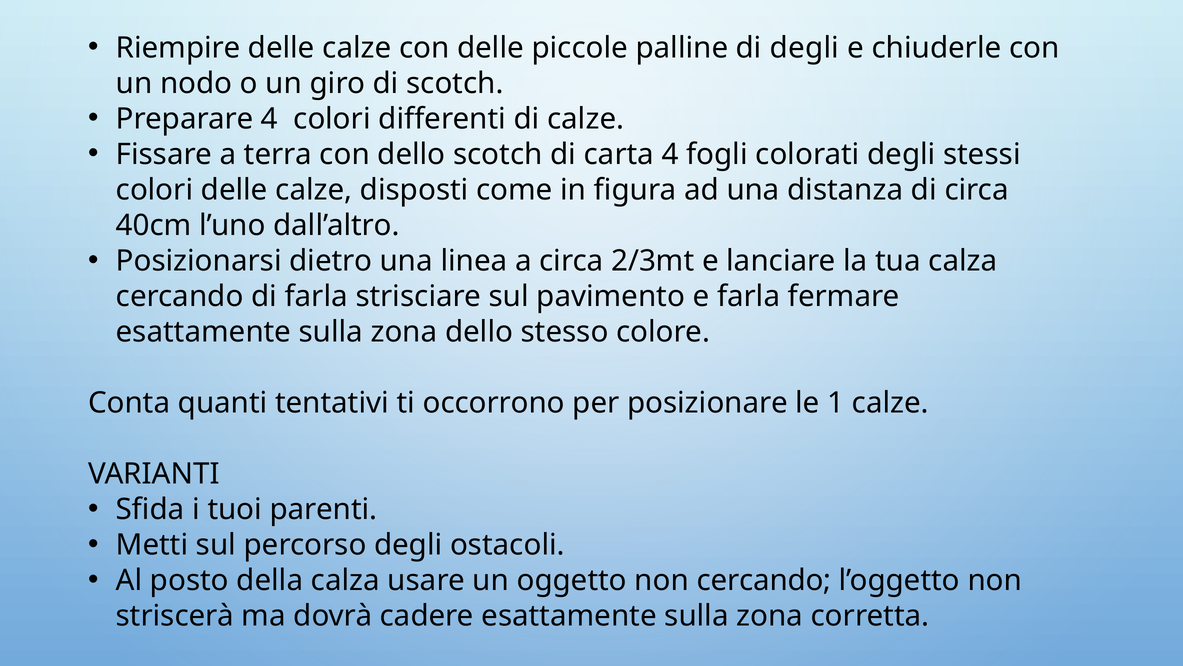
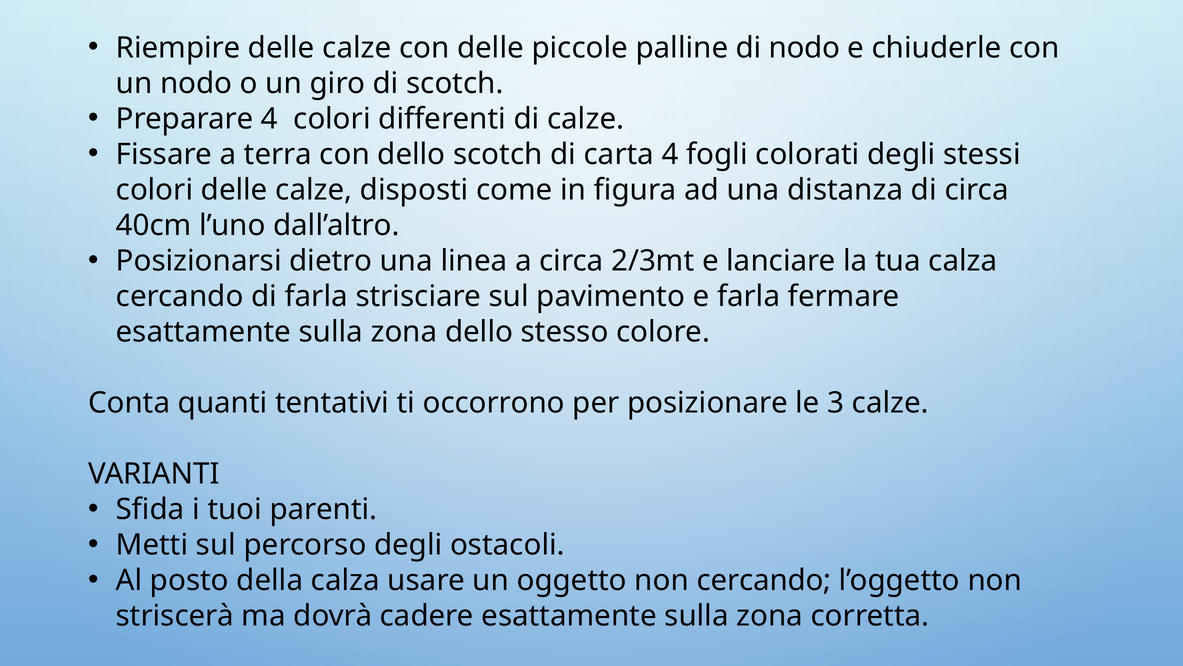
di degli: degli -> nodo (805, 48)
1: 1 -> 3 (836, 403)
